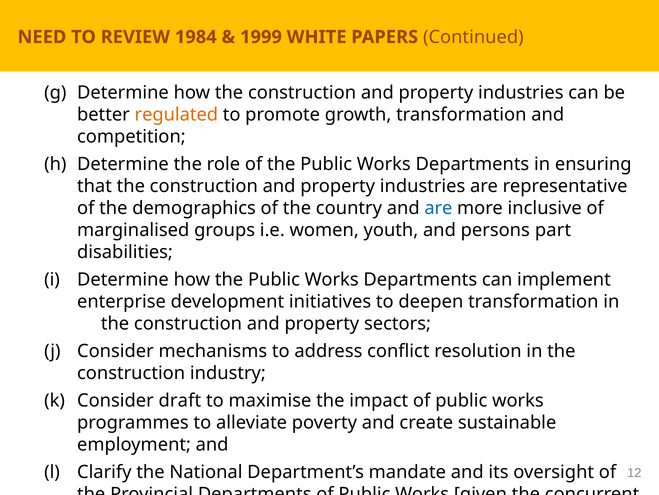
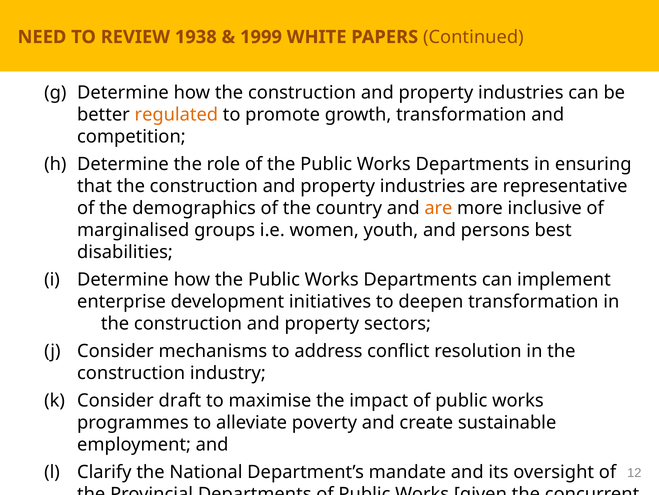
1984: 1984 -> 1938 (196, 37)
are colour: blue -> orange (438, 208)
persons part: part -> best (553, 230)
